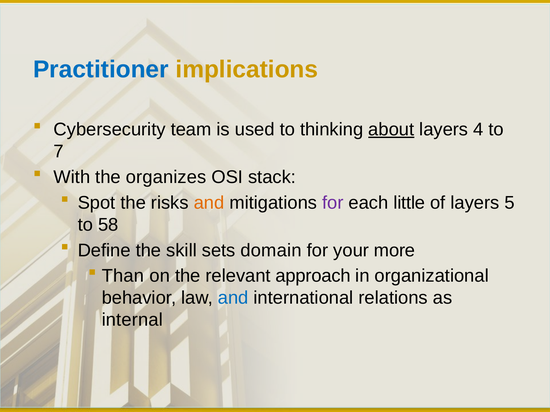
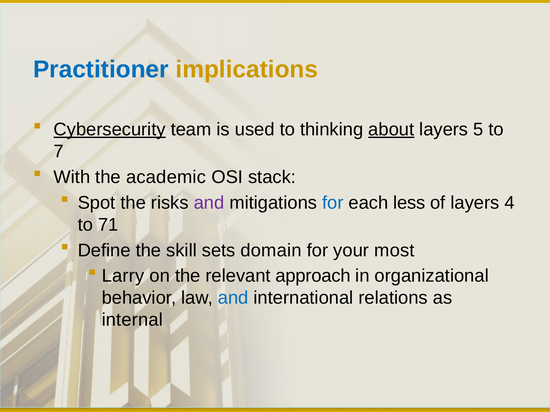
Cybersecurity underline: none -> present (110, 130)
4: 4 -> 5 (478, 130)
organizes: organizes -> academic (166, 177)
and colour: orange -> purple (209, 203)
for colour: purple -> blue (333, 203)
little: little -> less (409, 203)
5: 5 -> 4 (509, 203)
58: 58 -> 71 (108, 225)
more: more -> most (394, 251)
Than: Than -> Larry (123, 276)
